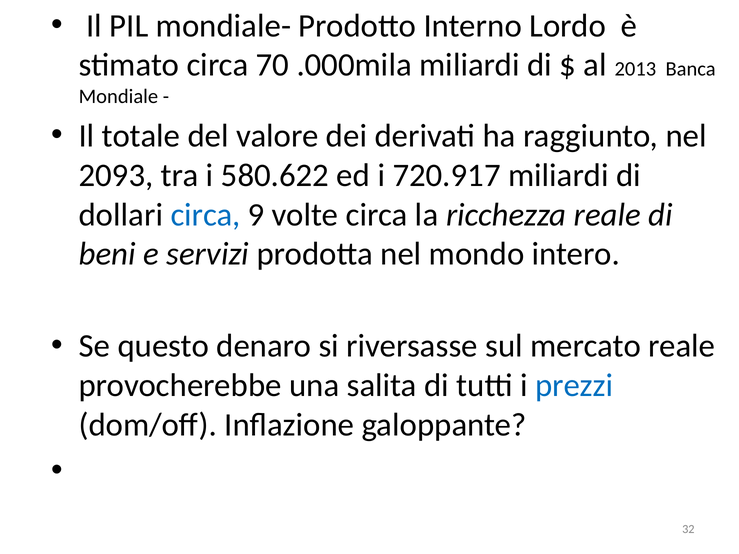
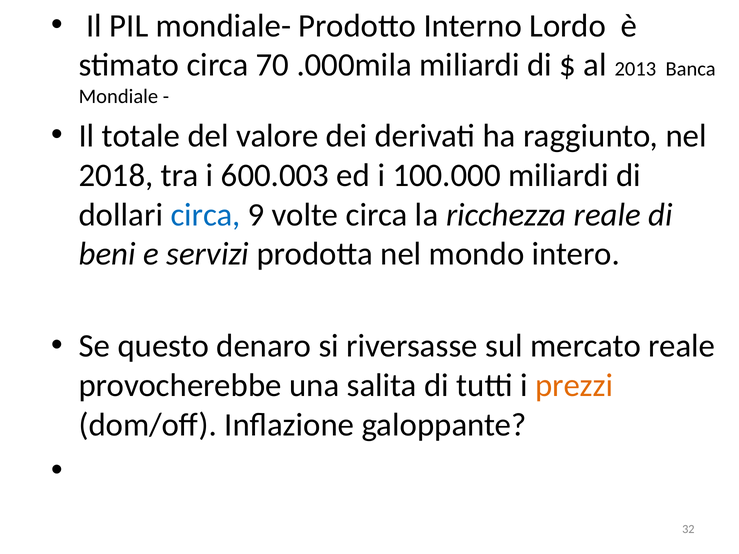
2093: 2093 -> 2018 (116, 175)
580.622: 580.622 -> 600.003 (275, 175)
720.917: 720.917 -> 100.000 (447, 175)
prezzi colour: blue -> orange (574, 386)
